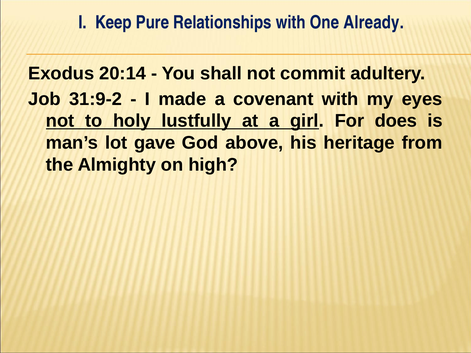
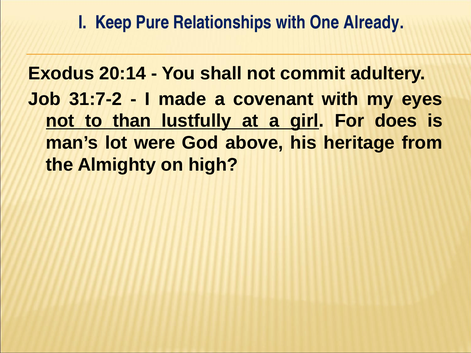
31:9-2: 31:9-2 -> 31:7-2 (96, 99)
holy: holy -> than (132, 121)
gave: gave -> were (155, 143)
